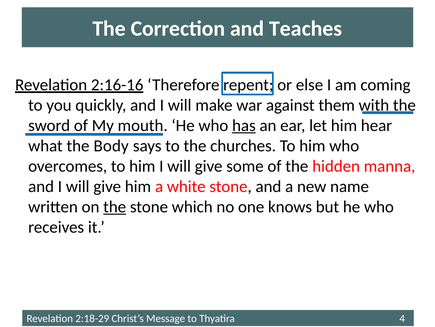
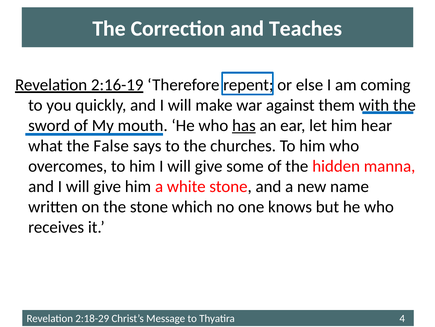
2:16-16: 2:16-16 -> 2:16-19 (117, 85)
Body: Body -> False (111, 145)
the underline: present -> none (115, 206)
